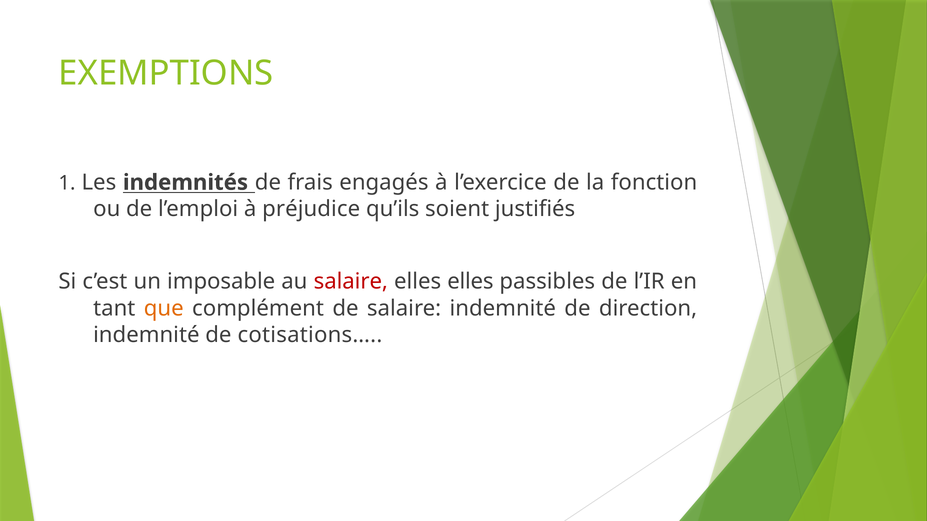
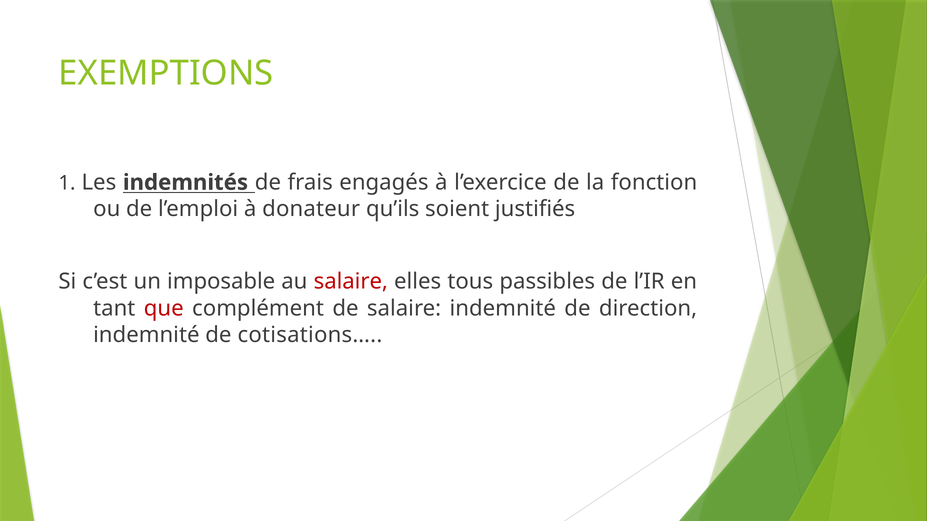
préjudice: préjudice -> donateur (311, 209)
elles elles: elles -> tous (470, 282)
que colour: orange -> red (164, 308)
